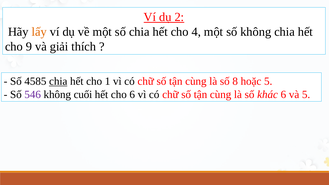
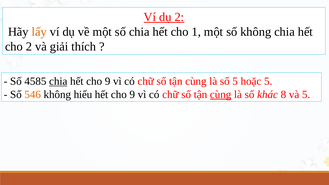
4: 4 -> 1 (196, 32)
cho 9: 9 -> 2 (29, 47)
1: 1 -> 9 (108, 81)
số 8: 8 -> 5 (235, 81)
546 colour: purple -> orange (33, 94)
cuối: cuối -> hiểu (83, 94)
6: 6 -> 9 (132, 94)
cùng underline: none -> present (221, 94)
khác 6: 6 -> 8 (283, 94)
